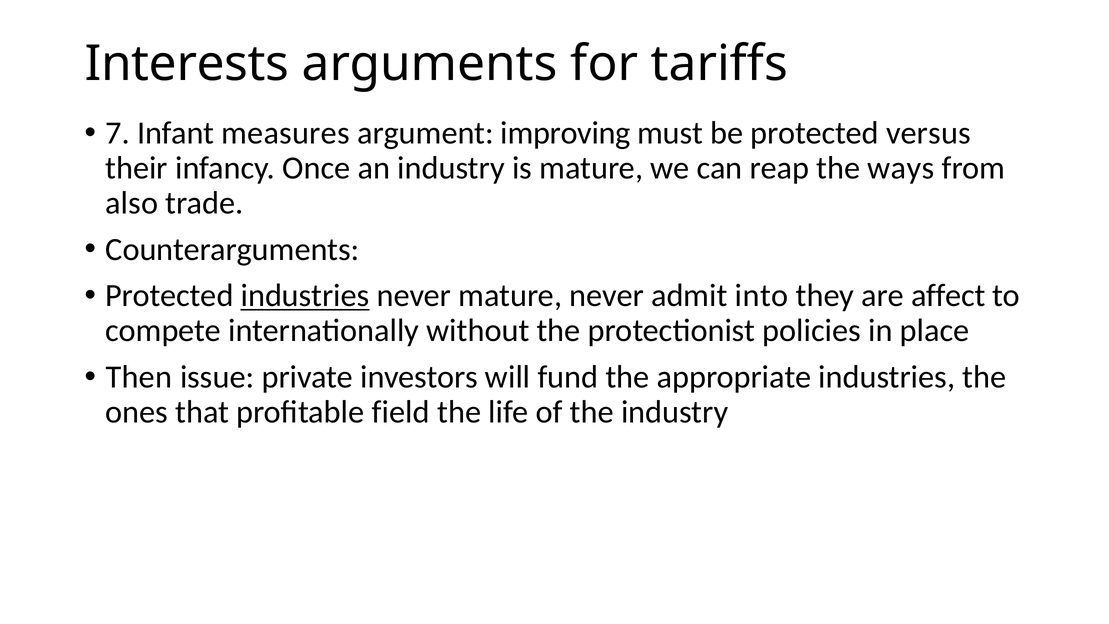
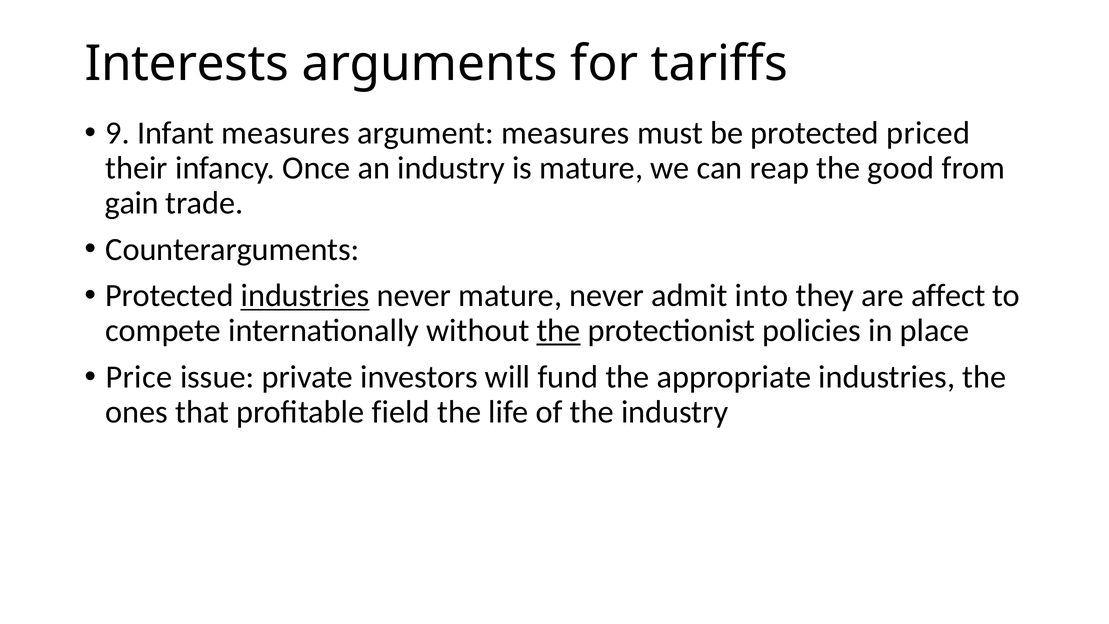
7: 7 -> 9 (118, 133)
argument improving: improving -> measures (565, 133)
versus: versus -> priced (928, 133)
ways: ways -> good (901, 168)
also: also -> gain (132, 203)
the underline: none -> present (559, 331)
Then: Then -> Price (139, 377)
